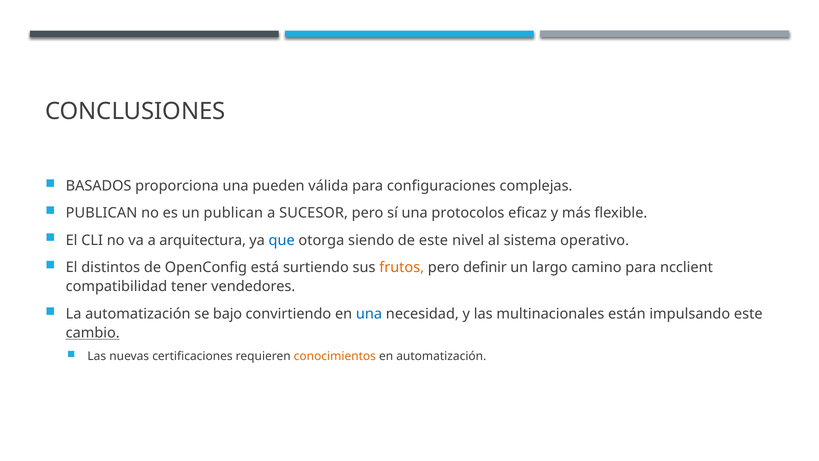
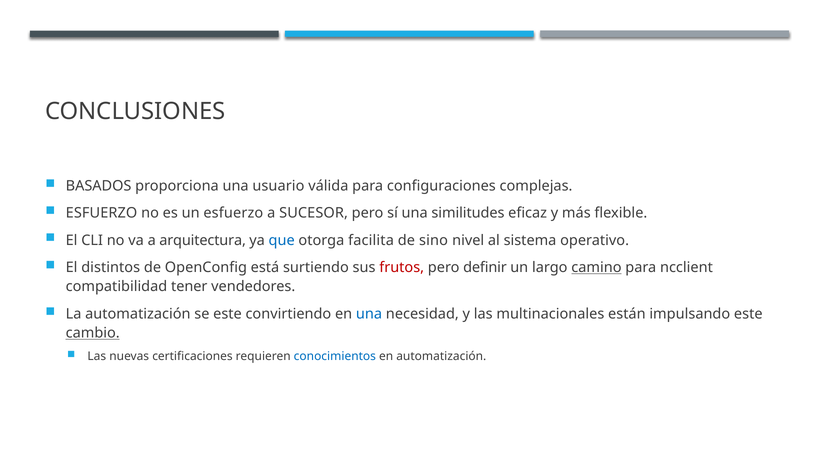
pueden: pueden -> usuario (278, 186)
PUBLICAN: PUBLICAN -> ESFUERZO (102, 213)
un publican: publican -> esfuerzo (233, 213)
protocolos: protocolos -> similitudes (468, 213)
siendo: siendo -> facilita (371, 240)
de este: este -> sino (433, 240)
frutos colour: orange -> red (402, 267)
camino underline: none -> present (596, 267)
se bajo: bajo -> este (227, 314)
conocimientos colour: orange -> blue (335, 356)
